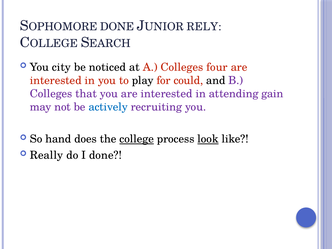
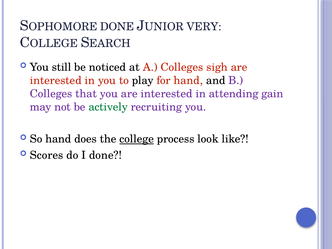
RELY: RELY -> VERY (204, 27)
city: city -> still (62, 67)
four: four -> sigh (217, 67)
for could: could -> hand (188, 80)
actively colour: blue -> green (108, 107)
look underline: present -> none (208, 139)
Really: Really -> Scores (47, 155)
